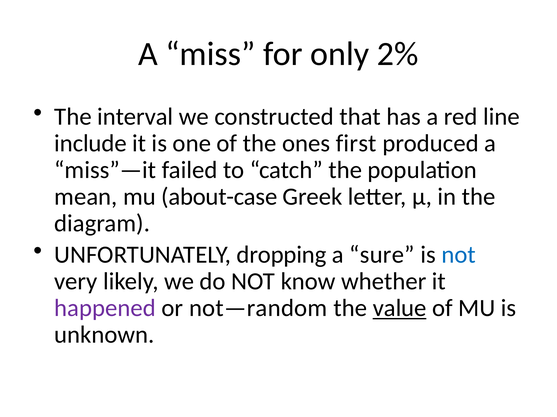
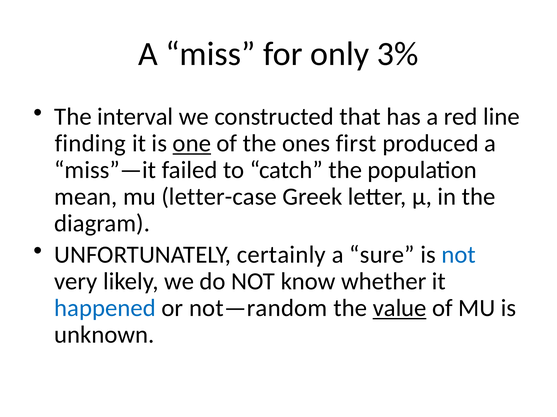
2%: 2% -> 3% (398, 54)
include: include -> finding (90, 144)
one underline: none -> present (192, 144)
about-case: about-case -> letter-case (219, 197)
dropping: dropping -> certainly (281, 255)
happened colour: purple -> blue (105, 309)
